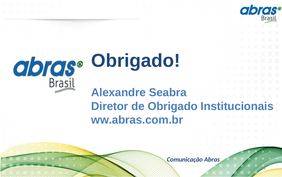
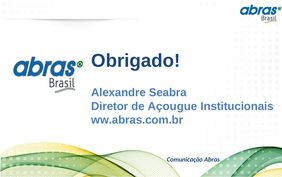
de Obrigado: Obrigado -> Açougue (173, 106)
